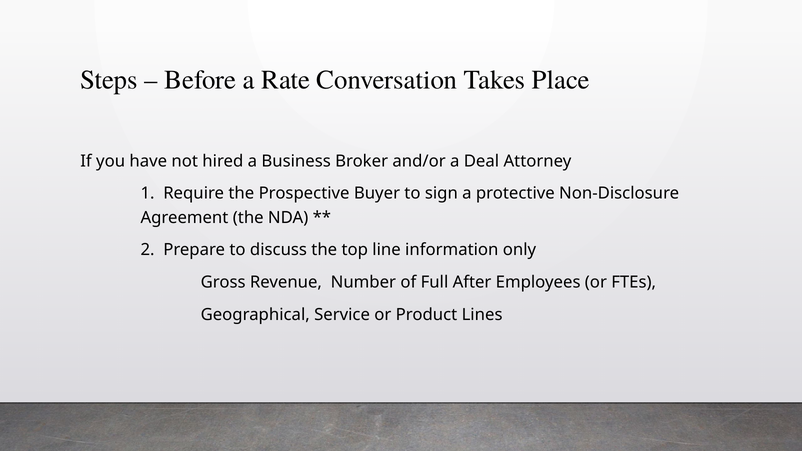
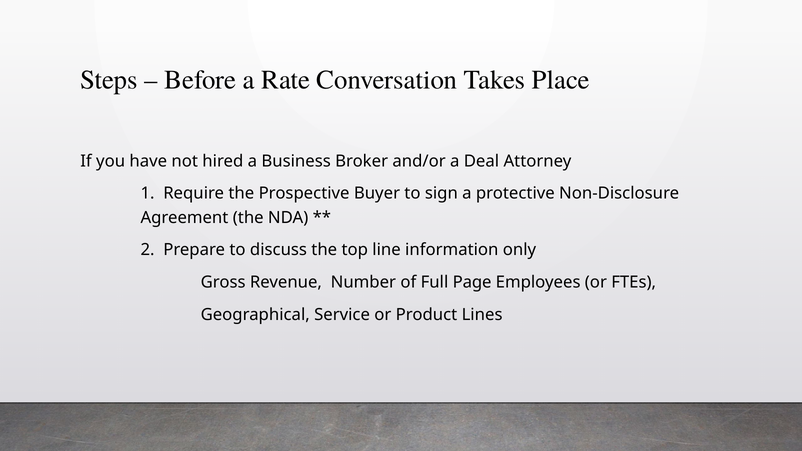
After: After -> Page (472, 282)
